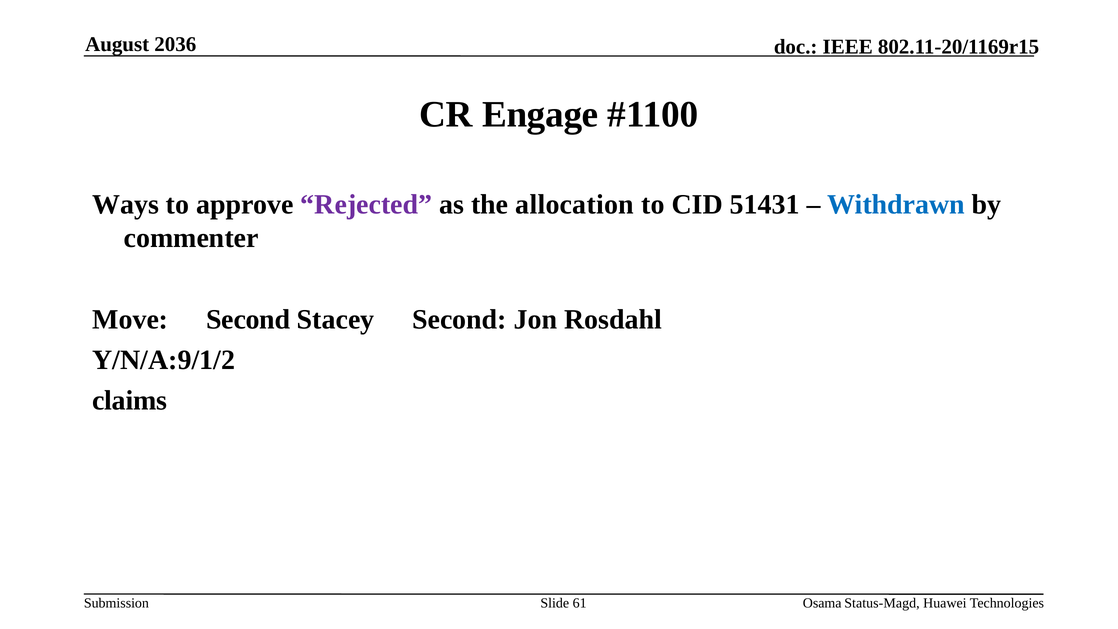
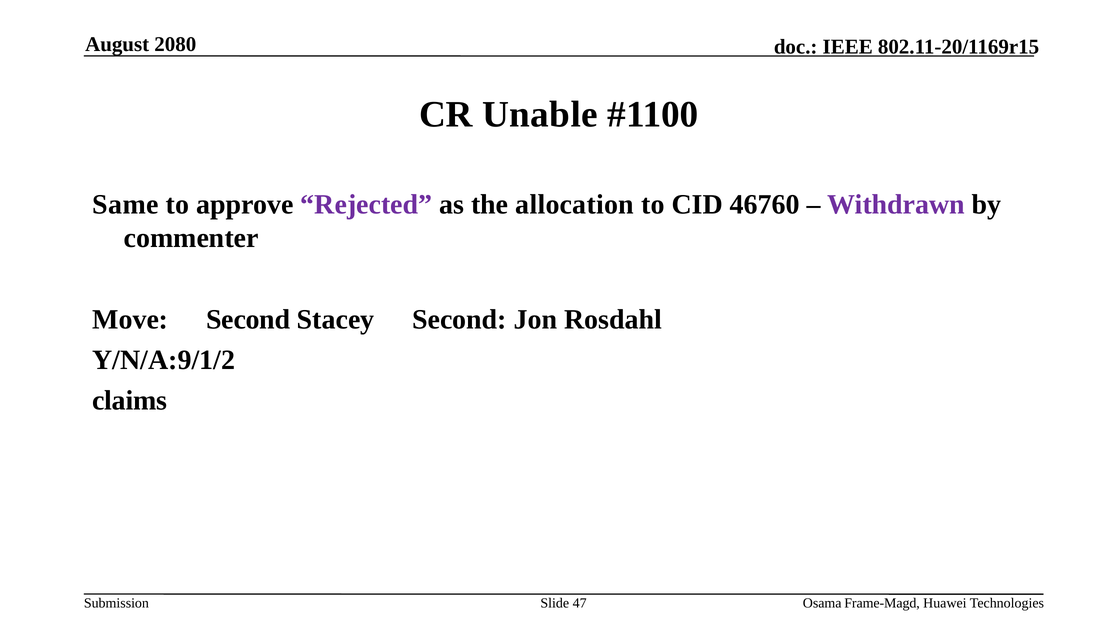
2036: 2036 -> 2080 (175, 44)
Engage: Engage -> Unable (540, 114)
Ways: Ways -> Same (125, 205)
51431: 51431 -> 46760 (765, 205)
Withdrawn colour: blue -> purple (896, 205)
61: 61 -> 47 (580, 603)
Status-Magd: Status-Magd -> Frame-Magd (882, 603)
